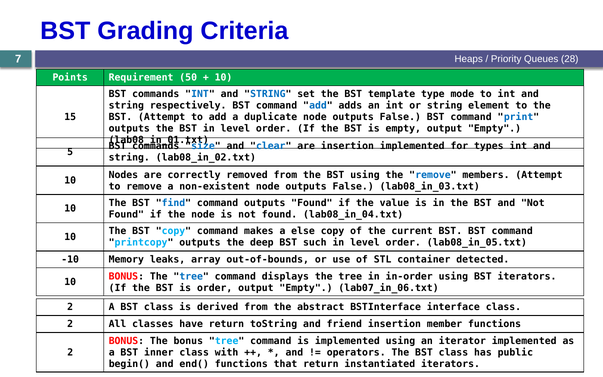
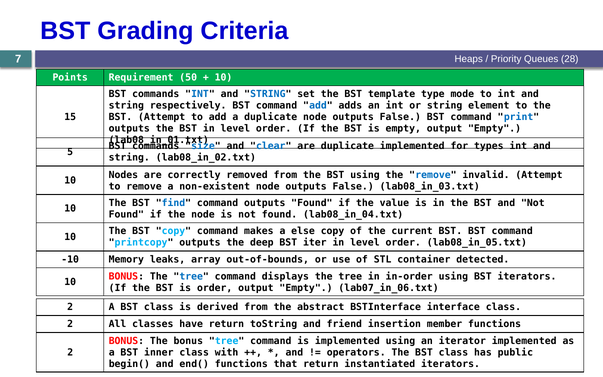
are insertion: insertion -> duplicate (347, 146)
members: members -> invalid (486, 175)
such: such -> iter (315, 243)
